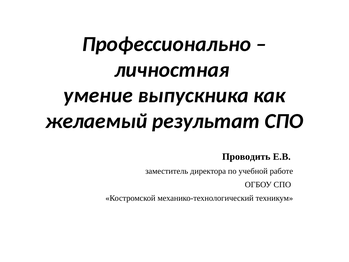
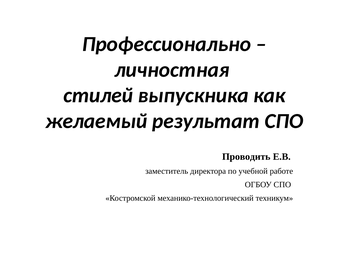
умение: умение -> стилей (98, 95)
